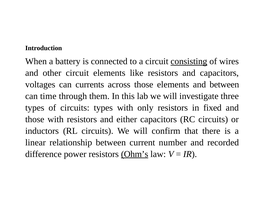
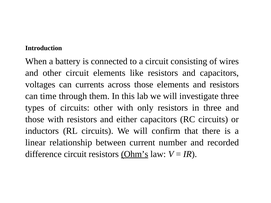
consisting underline: present -> none (189, 61)
and between: between -> resistors (224, 85)
circuits types: types -> other (103, 108)
in fixed: fixed -> three (212, 108)
difference power: power -> circuit (75, 154)
